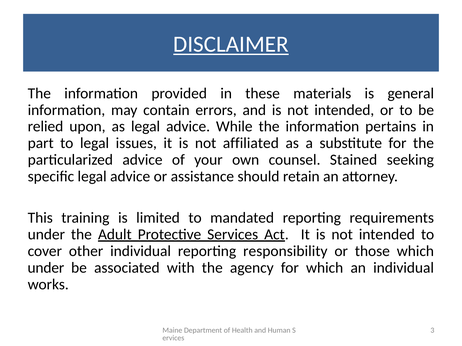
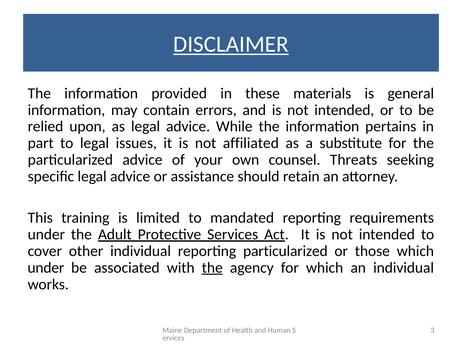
Stained: Stained -> Threats (354, 160)
reporting responsibility: responsibility -> particularized (285, 251)
the underline: none -> present (212, 268)
